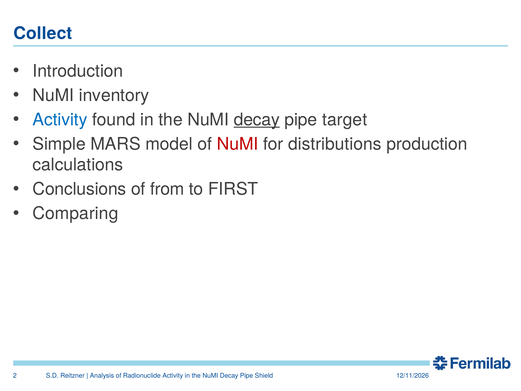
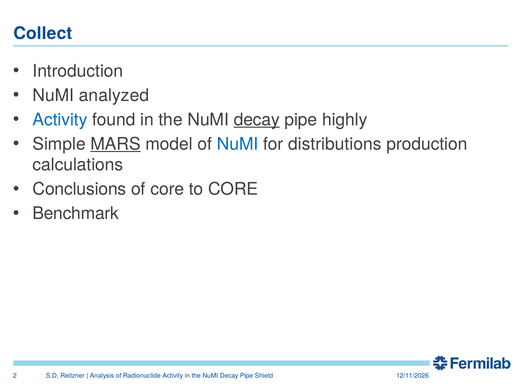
inventory: inventory -> analyzed (114, 95)
target: target -> highly (345, 120)
MARS underline: none -> present (116, 144)
NuMI colour: red -> blue (238, 144)
of from: from -> core (167, 189)
to FIRST: FIRST -> CORE (233, 189)
Comparing: Comparing -> Benchmark (76, 213)
